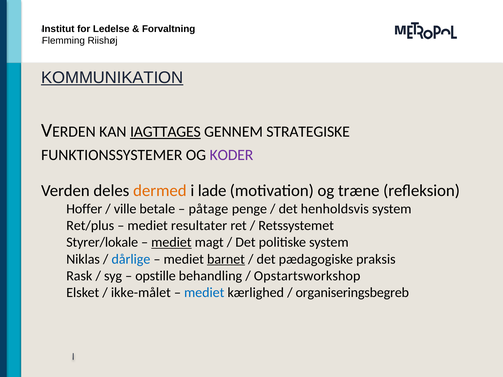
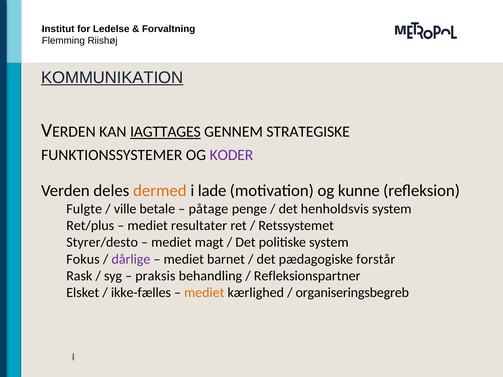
træne: træne -> kunne (359, 191)
Hoffer: Hoffer -> Fulgte (84, 209)
Styrer/lokale: Styrer/lokale -> Styrer/desto (102, 242)
mediet underline: present -> none (171, 242)
Niklas: Niklas -> Fokus (83, 259)
dårlige colour: blue -> purple (131, 259)
barnet underline: present -> none (226, 259)
praksis: praksis -> forstår (376, 259)
opstille: opstille -> praksis (155, 276)
Opstartsworkshop: Opstartsworkshop -> Refleksionspartner (307, 276)
ikke-målet: ikke-målet -> ikke-fælles (141, 293)
mediet colour: blue -> orange (204, 293)
